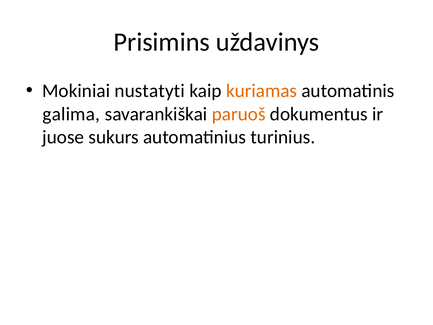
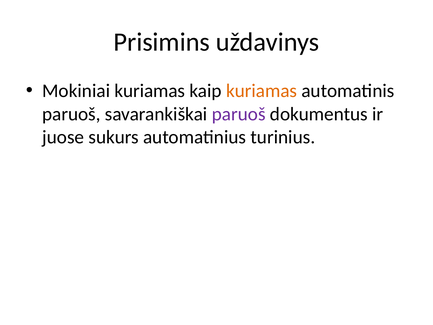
Mokiniai nustatyti: nustatyti -> kuriamas (150, 91)
galima: galima -> paruoš (71, 114)
paruoš colour: orange -> purple (239, 114)
